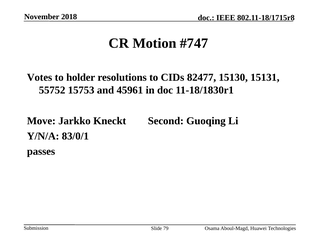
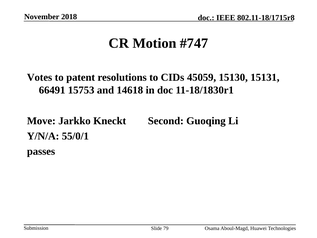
holder: holder -> patent (81, 77)
82477: 82477 -> 45059 (202, 77)
55752: 55752 -> 66491 (52, 90)
45961: 45961 -> 14618 (130, 90)
83/0/1: 83/0/1 -> 55/0/1 (75, 136)
